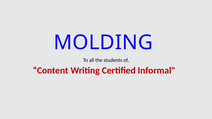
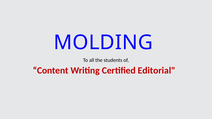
Informal: Informal -> Editorial (157, 71)
